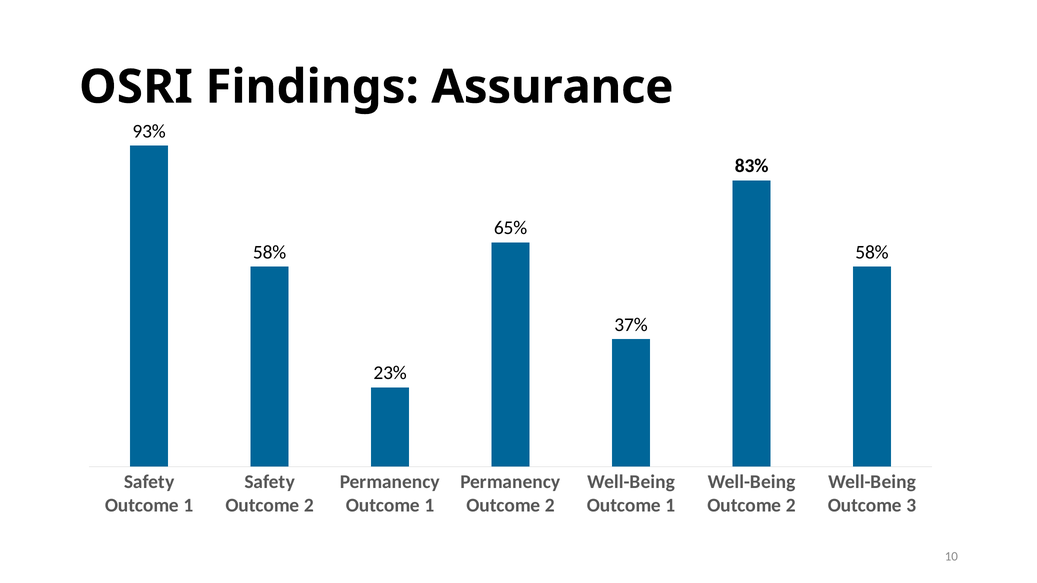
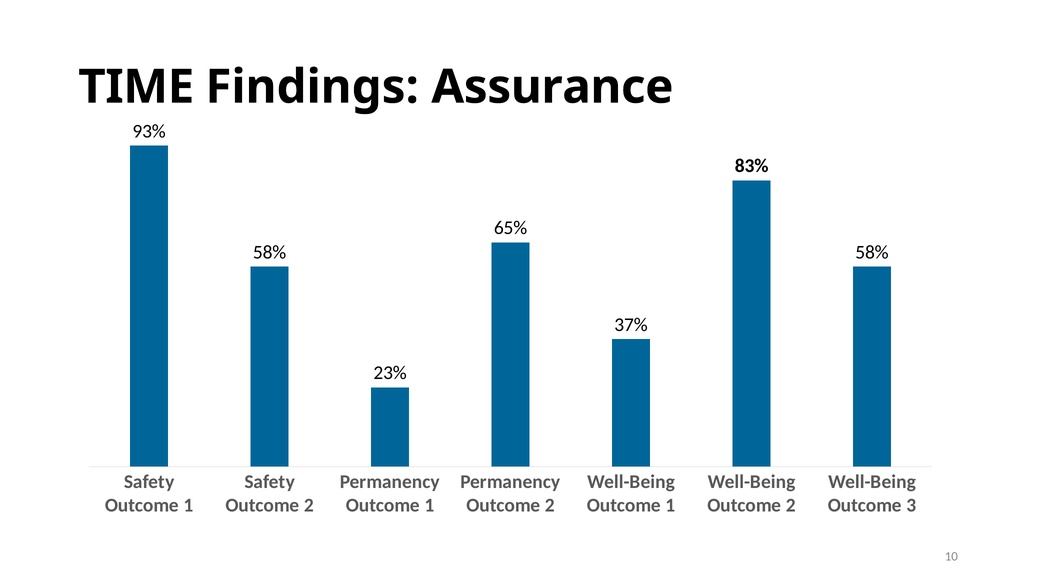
OSRI: OSRI -> TIME (136, 87)
